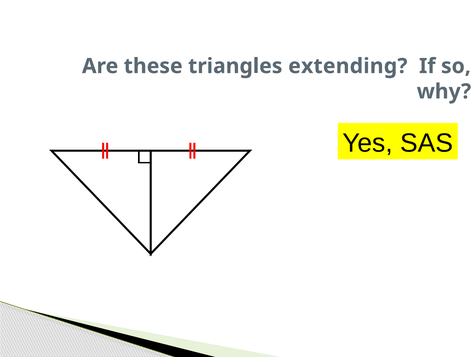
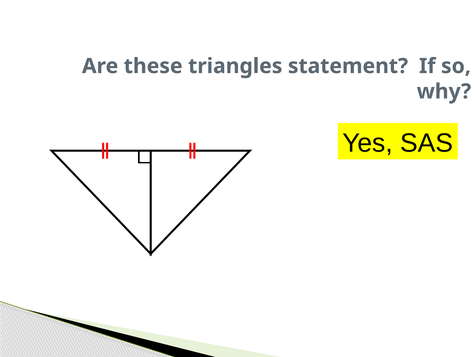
extending: extending -> statement (348, 66)
